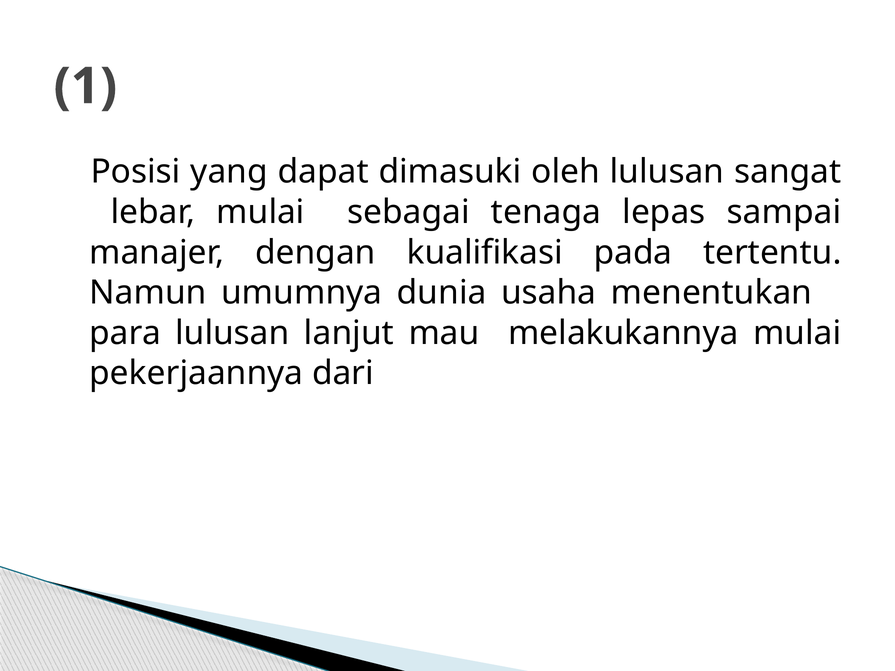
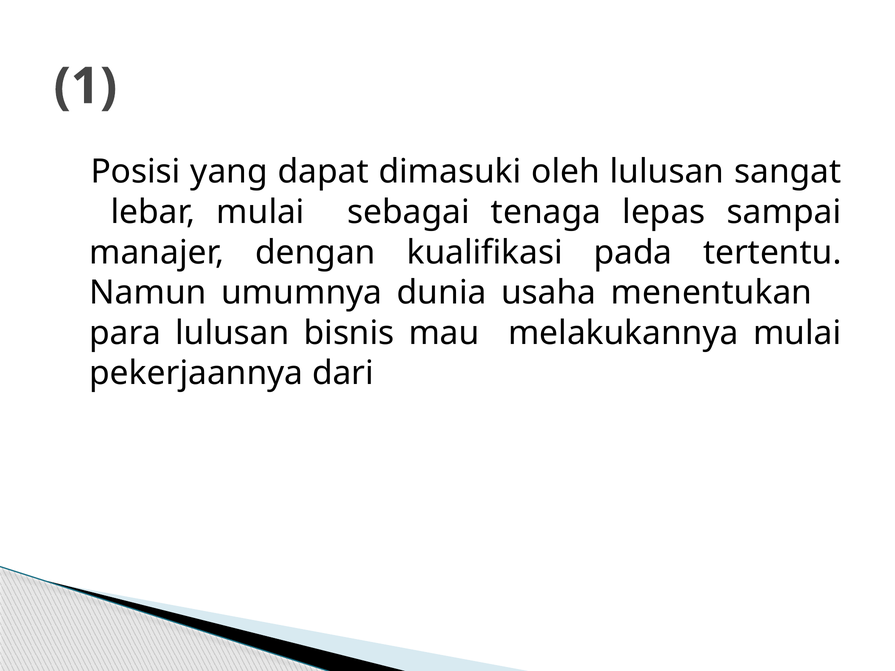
lanjut: lanjut -> bisnis (349, 333)
